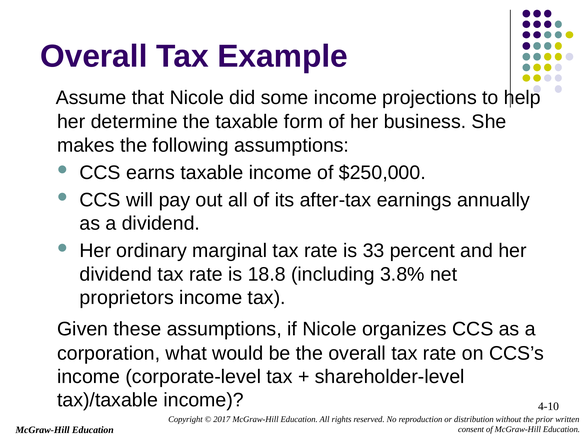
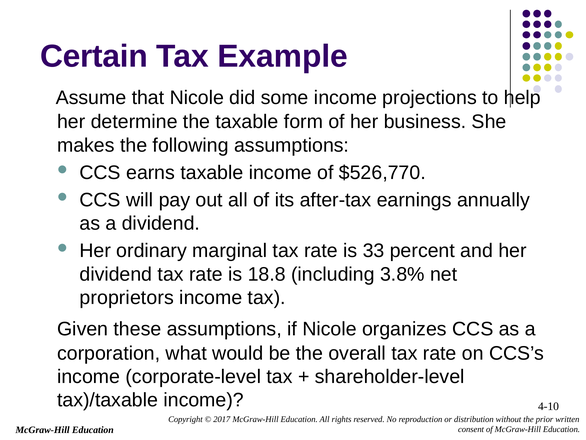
Overall: Overall -> Certain (94, 56)
$250,000: $250,000 -> $526,770 (382, 172)
